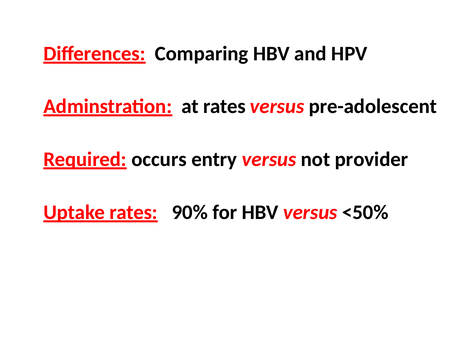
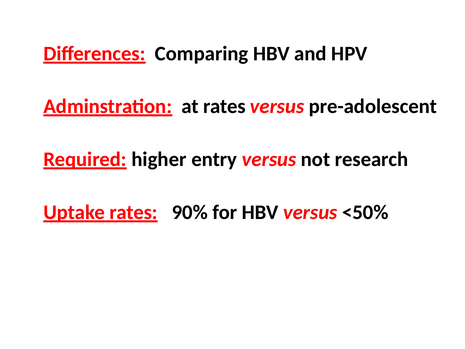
occurs: occurs -> higher (159, 159)
provider: provider -> research (372, 159)
